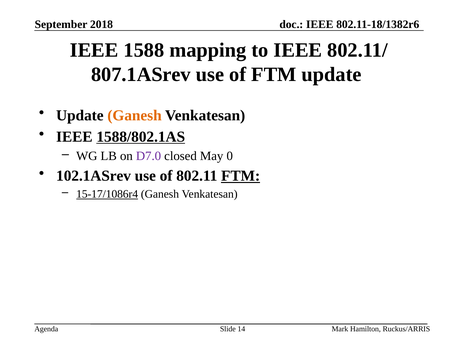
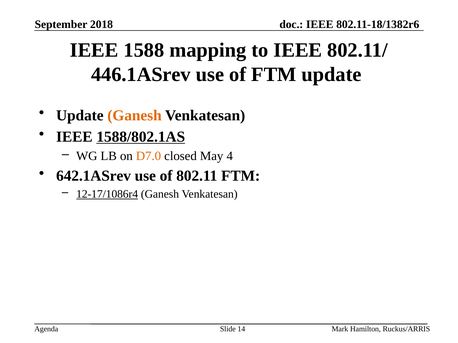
807.1ASrev: 807.1ASrev -> 446.1ASrev (141, 75)
D7.0 colour: purple -> orange (148, 156)
0: 0 -> 4 (230, 156)
102.1ASrev: 102.1ASrev -> 642.1ASrev (94, 176)
FTM underline: present -> none (241, 176)
15-17/1086r4: 15-17/1086r4 -> 12-17/1086r4 (107, 194)
